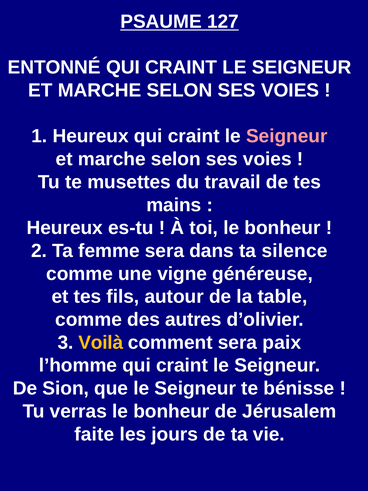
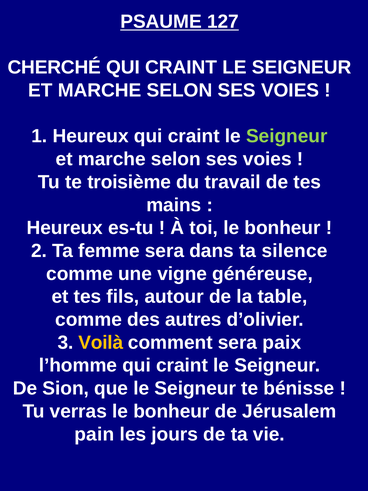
ENTONNÉ: ENTONNÉ -> CHERCHÉ (54, 67)
Seigneur colour: pink -> light green (287, 136)
musettes: musettes -> troisième (129, 182)
faite: faite -> pain (94, 434)
